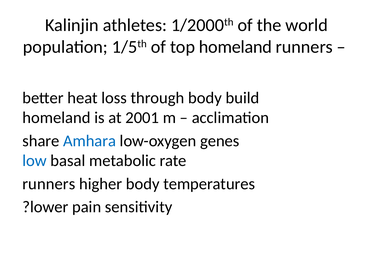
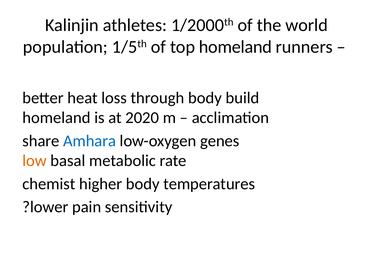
2001: 2001 -> 2020 (142, 118)
low colour: blue -> orange (35, 161)
runners: runners -> chemist (49, 184)
